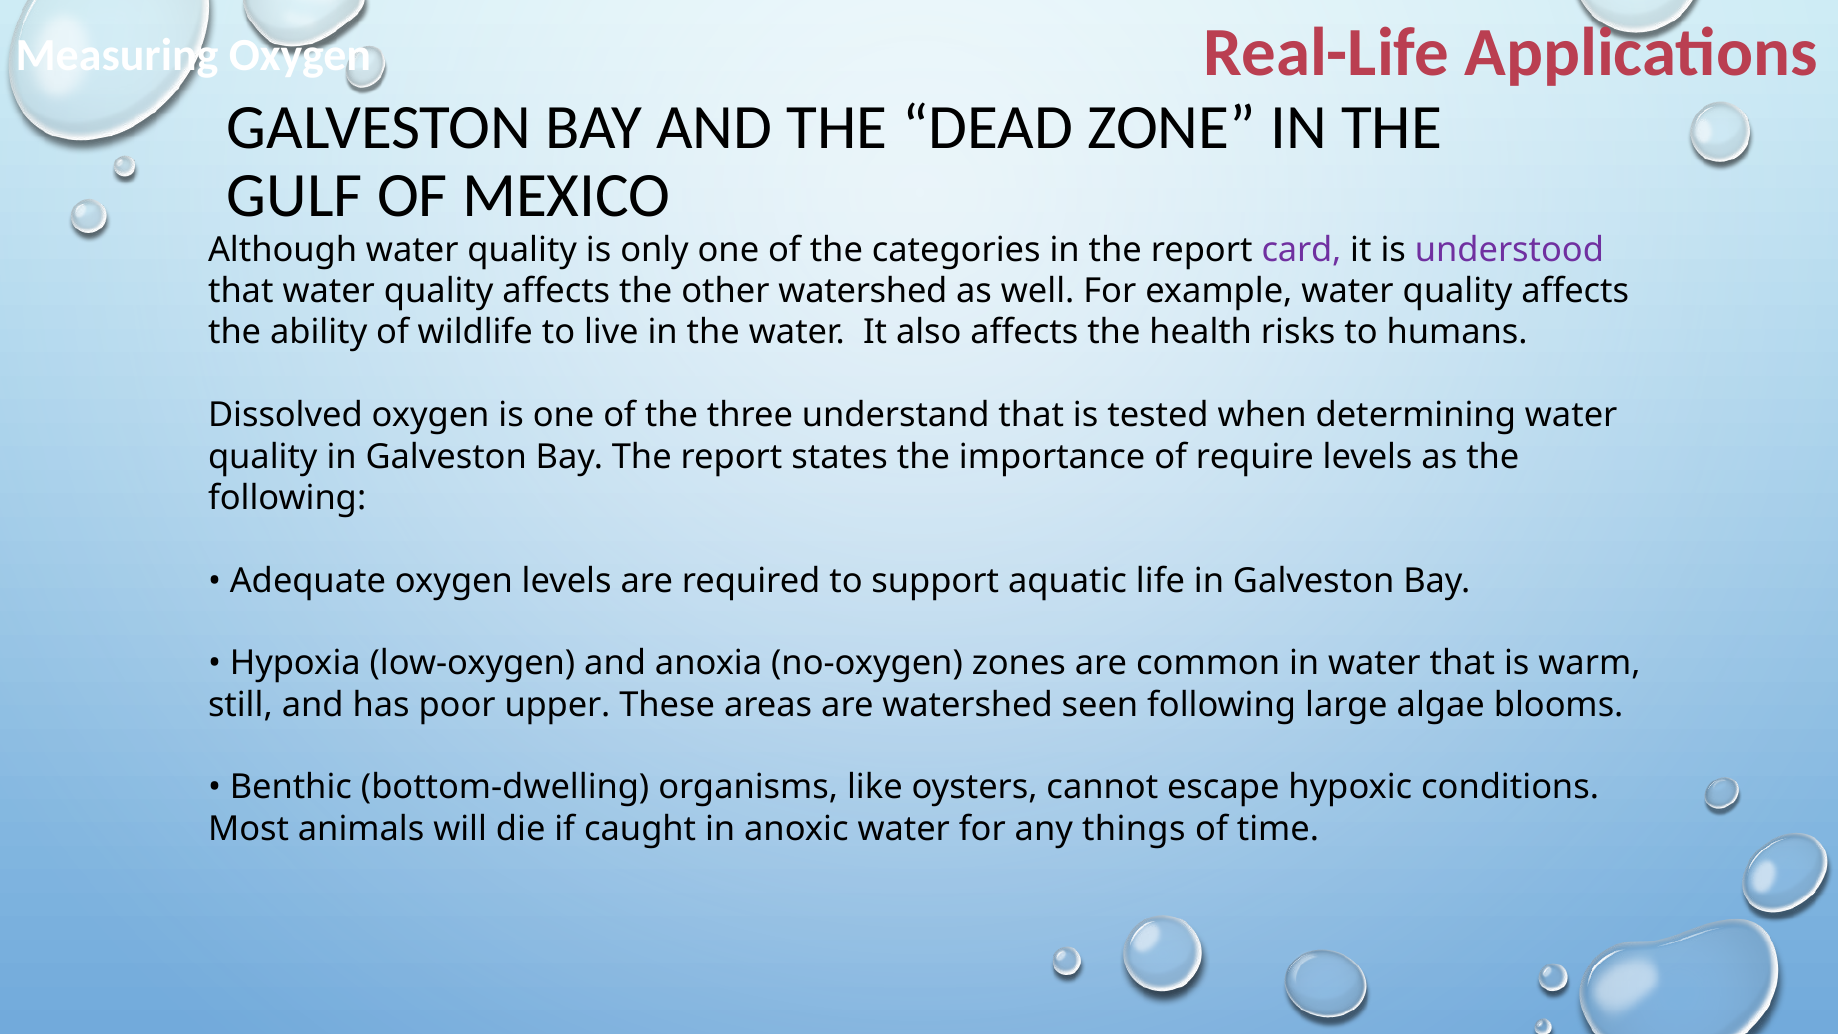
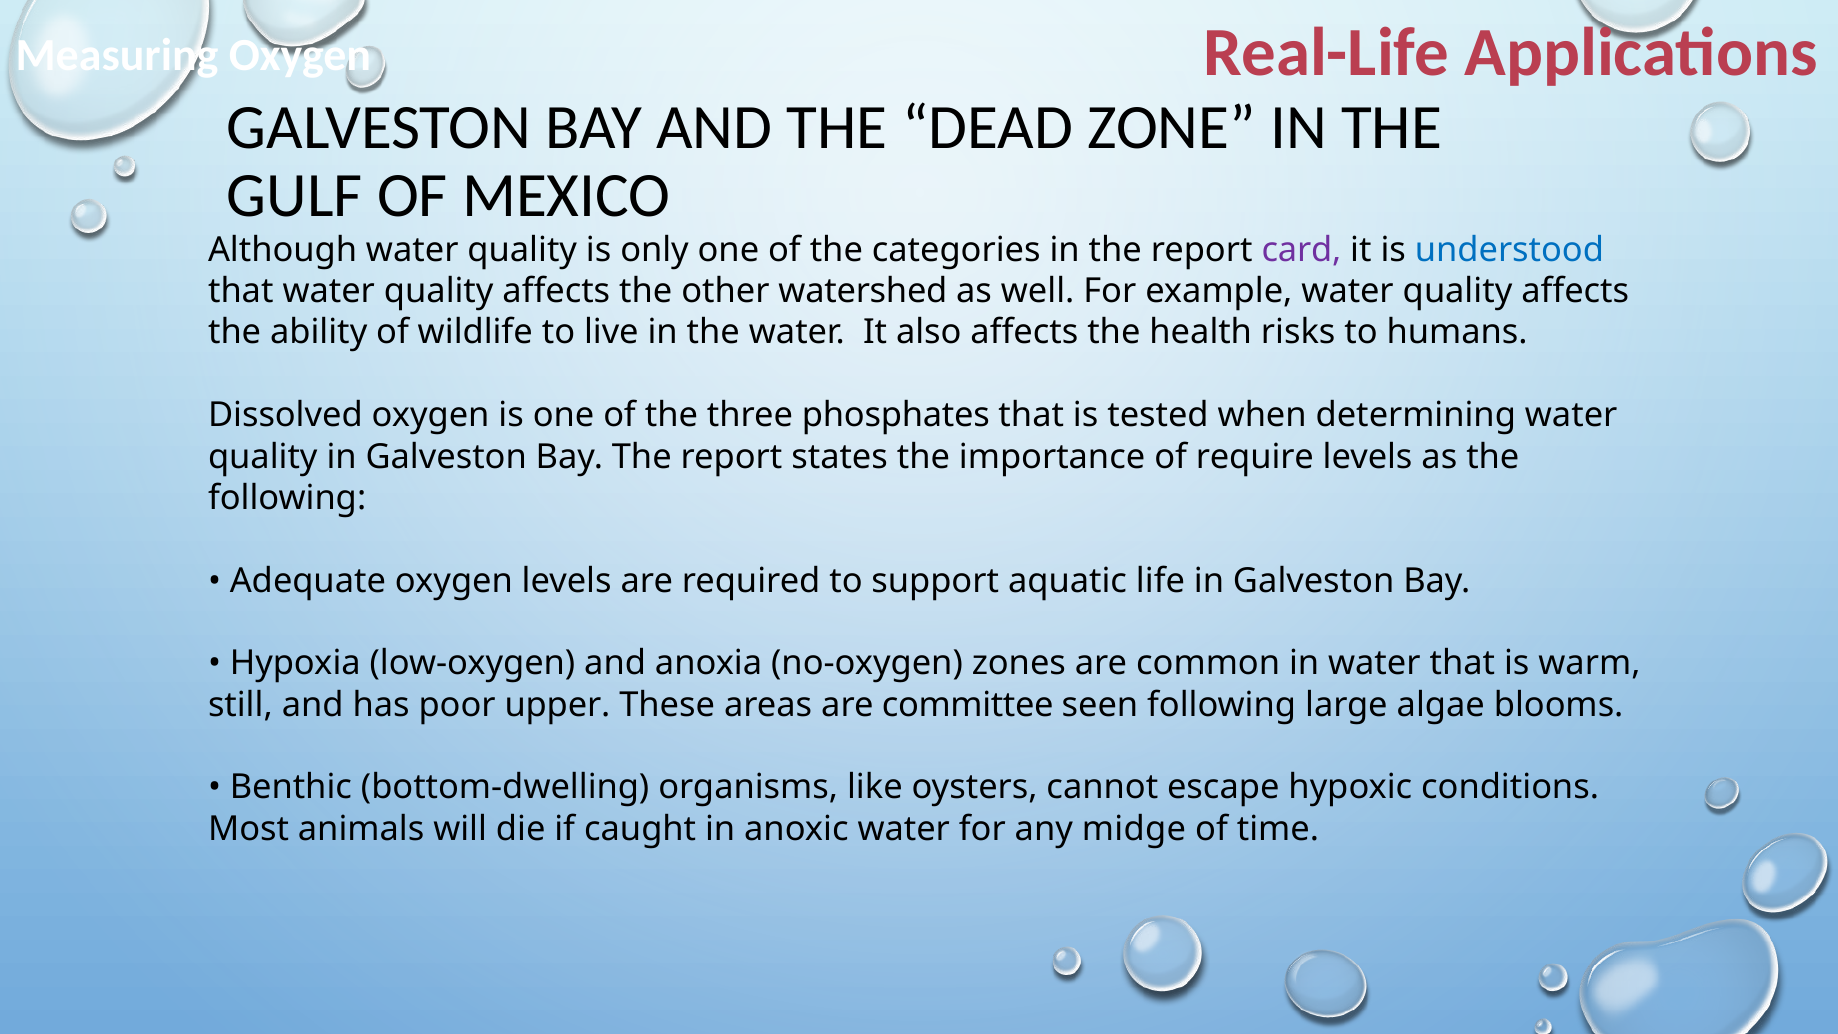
understood colour: purple -> blue (1509, 250)
understand: understand -> phosphates (896, 415)
are watershed: watershed -> committee (968, 705)
things: things -> midge (1134, 829)
